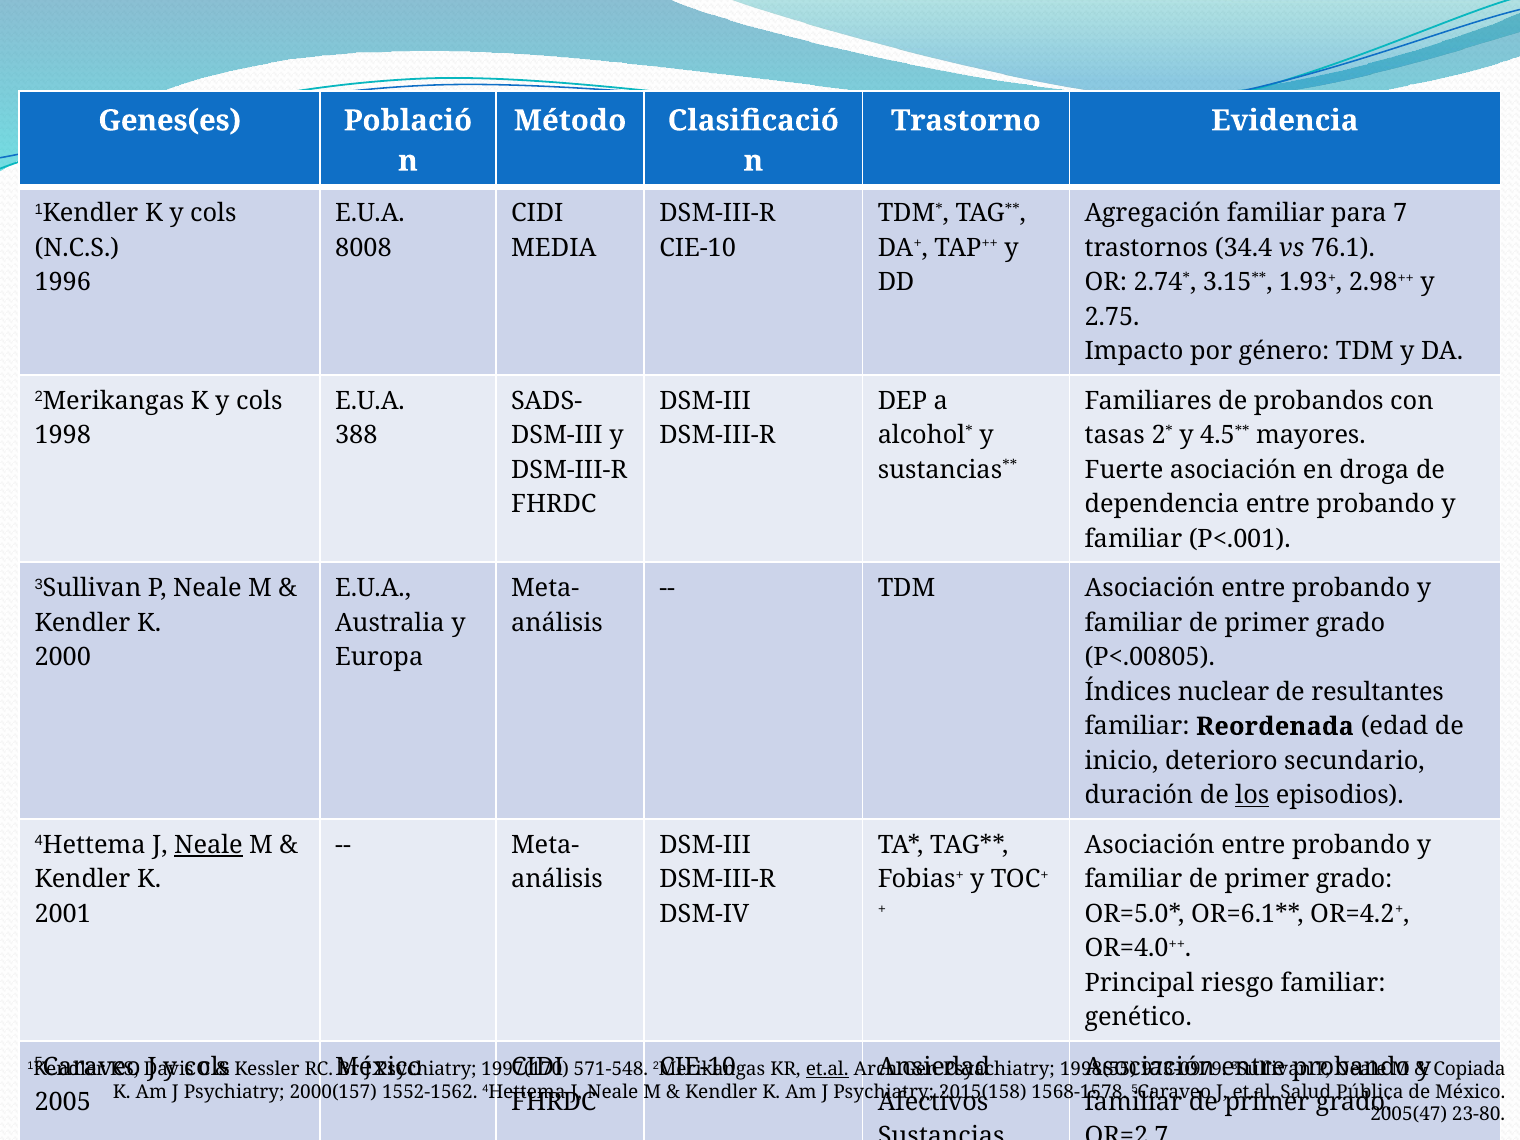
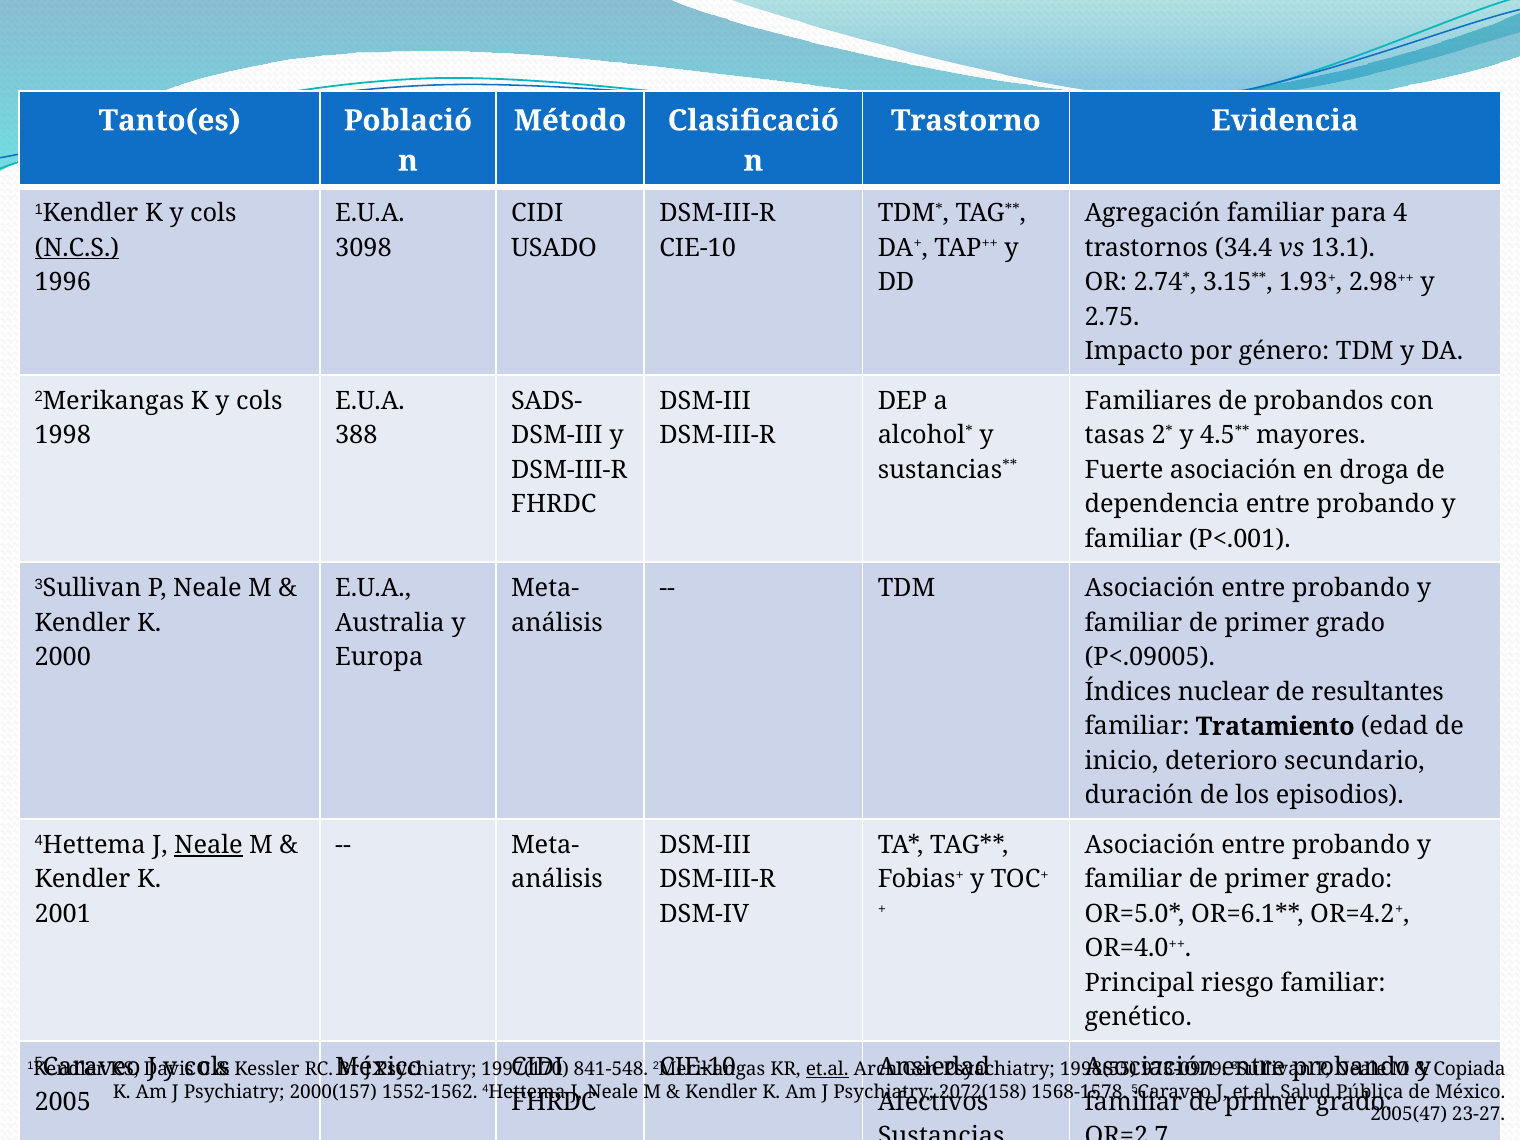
Genes(es: Genes(es -> Tanto(es (170, 121)
7: 7 -> 4 (1400, 213)
N.C.S underline: none -> present (77, 248)
8008: 8008 -> 3098 (363, 248)
MEDIA: MEDIA -> USADO (554, 248)
76.1: 76.1 -> 13.1 (1343, 248)
P<.00805: P<.00805 -> P<.09005 (1150, 658)
Reordenada: Reordenada -> Tratamiento (1275, 726)
los underline: present -> none (1252, 795)
571-548: 571-548 -> 841-548 (611, 1069)
2015(158: 2015(158 -> 2072(158 (983, 1092)
23-80: 23-80 -> 23-27 (1479, 1115)
